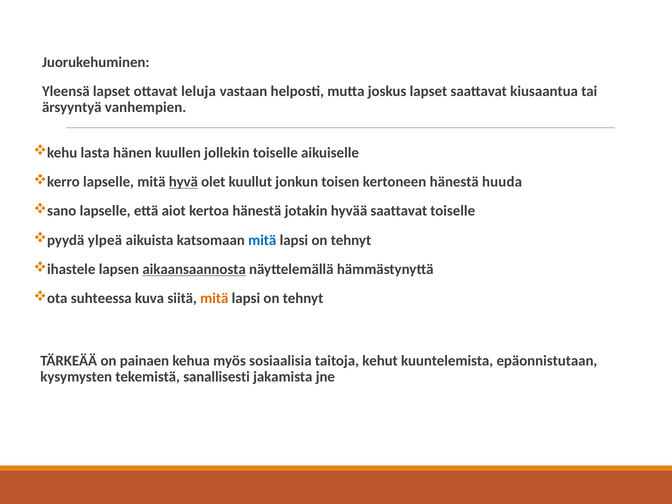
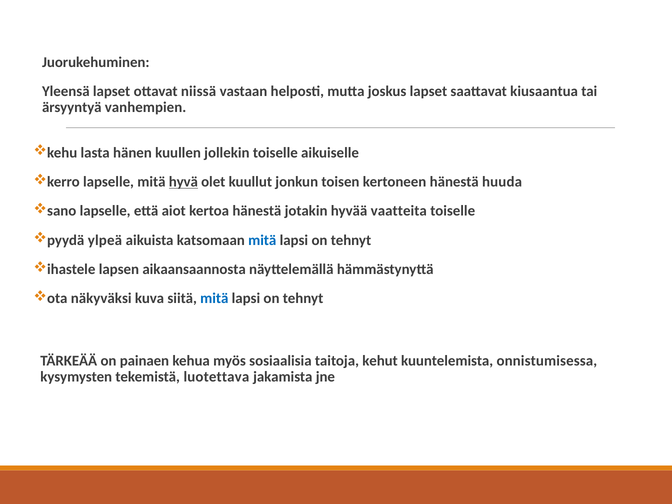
leluja: leluja -> niissä (199, 91)
hyvää saattavat: saattavat -> vaatteita (399, 211)
aikaansaannosta underline: present -> none (194, 269)
suhteessa: suhteessa -> näkyväksi (101, 298)
mitä colour: orange -> blue (214, 298)
epäonnistutaan: epäonnistutaan -> onnistumisessa (547, 361)
sanallisesti: sanallisesti -> luotettava (216, 377)
